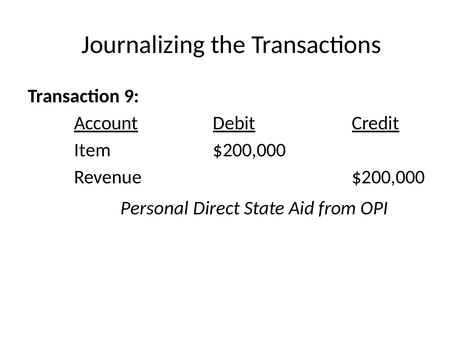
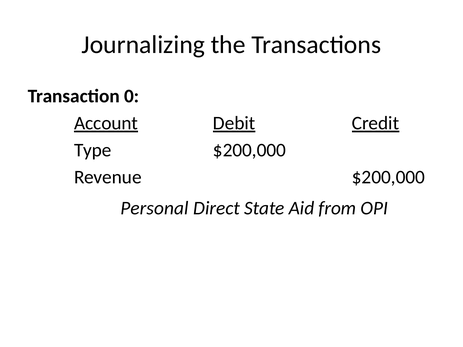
9: 9 -> 0 (132, 96)
Item: Item -> Type (93, 150)
